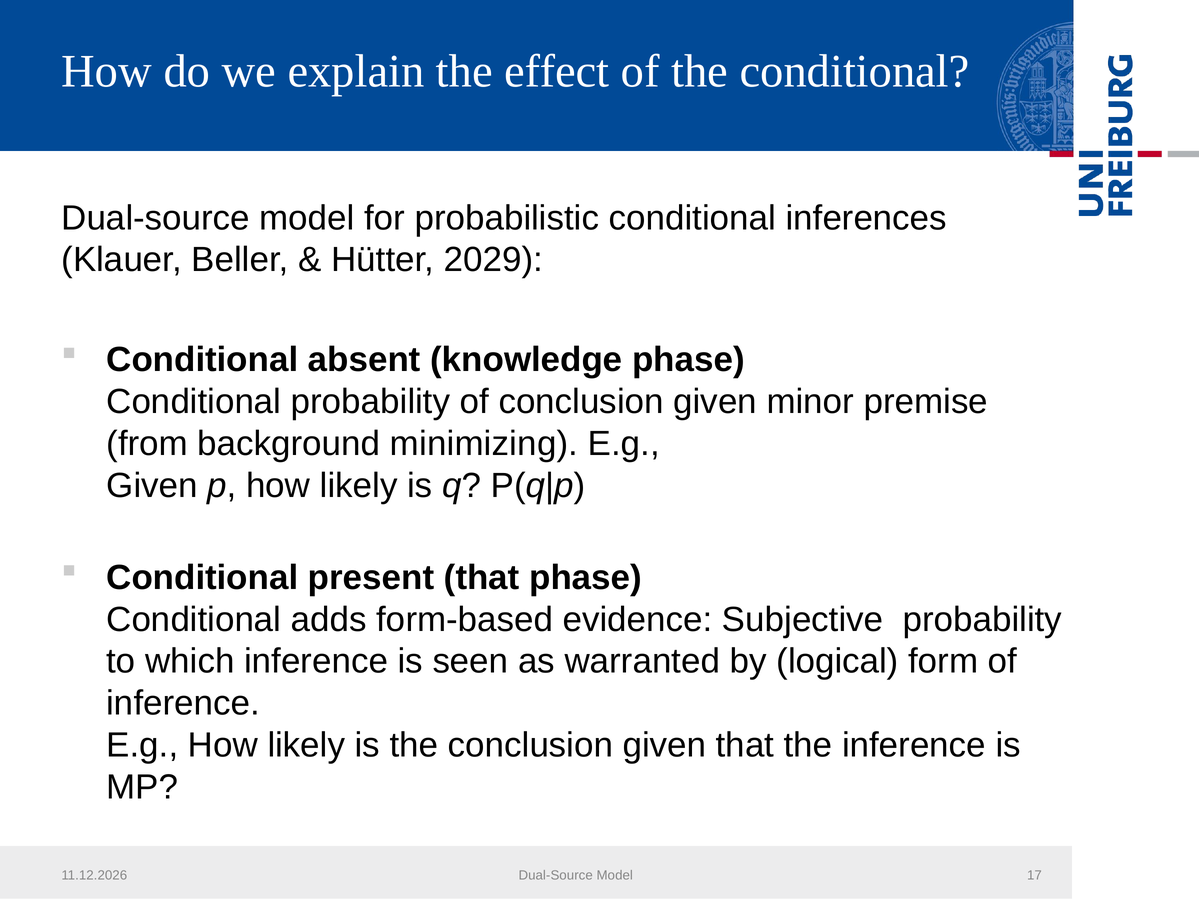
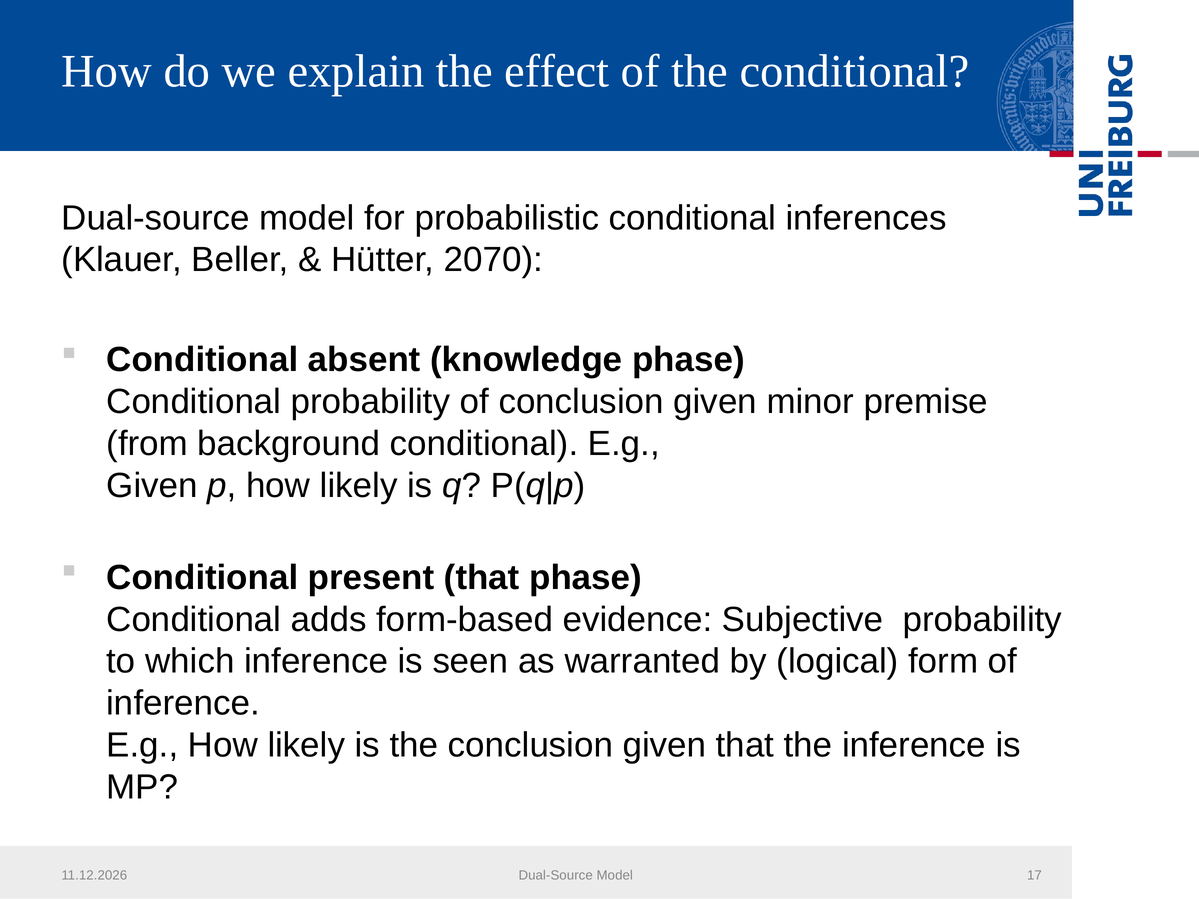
2029: 2029 -> 2070 (493, 260)
background minimizing: minimizing -> conditional (484, 444)
